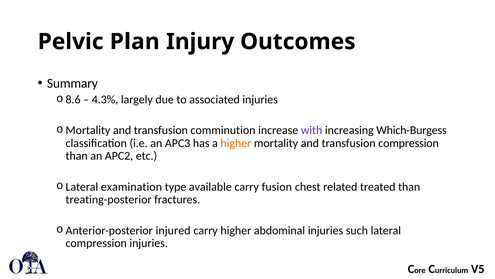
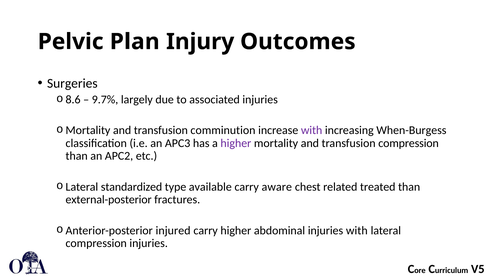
Summary: Summary -> Surgeries (72, 83)
4.3%: 4.3% -> 9.7% (105, 99)
Which-Burgess: Which-Burgess -> When-Burgess (411, 130)
higher colour: orange -> purple (236, 143)
examination: examination -> standardized (132, 186)
fusion: fusion -> aware (277, 186)
treating-posterior: treating-posterior -> external-posterior (109, 199)
injuries such: such -> with (357, 230)
